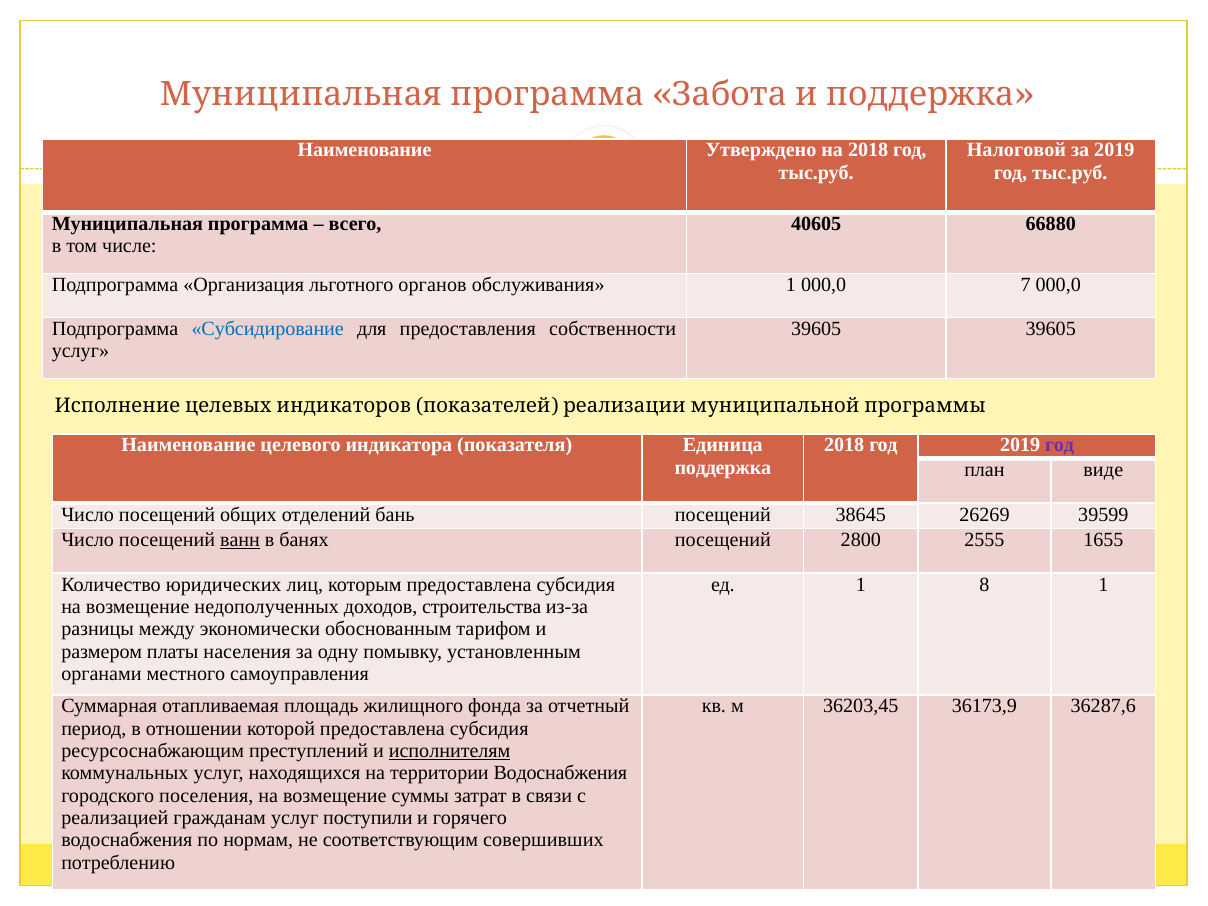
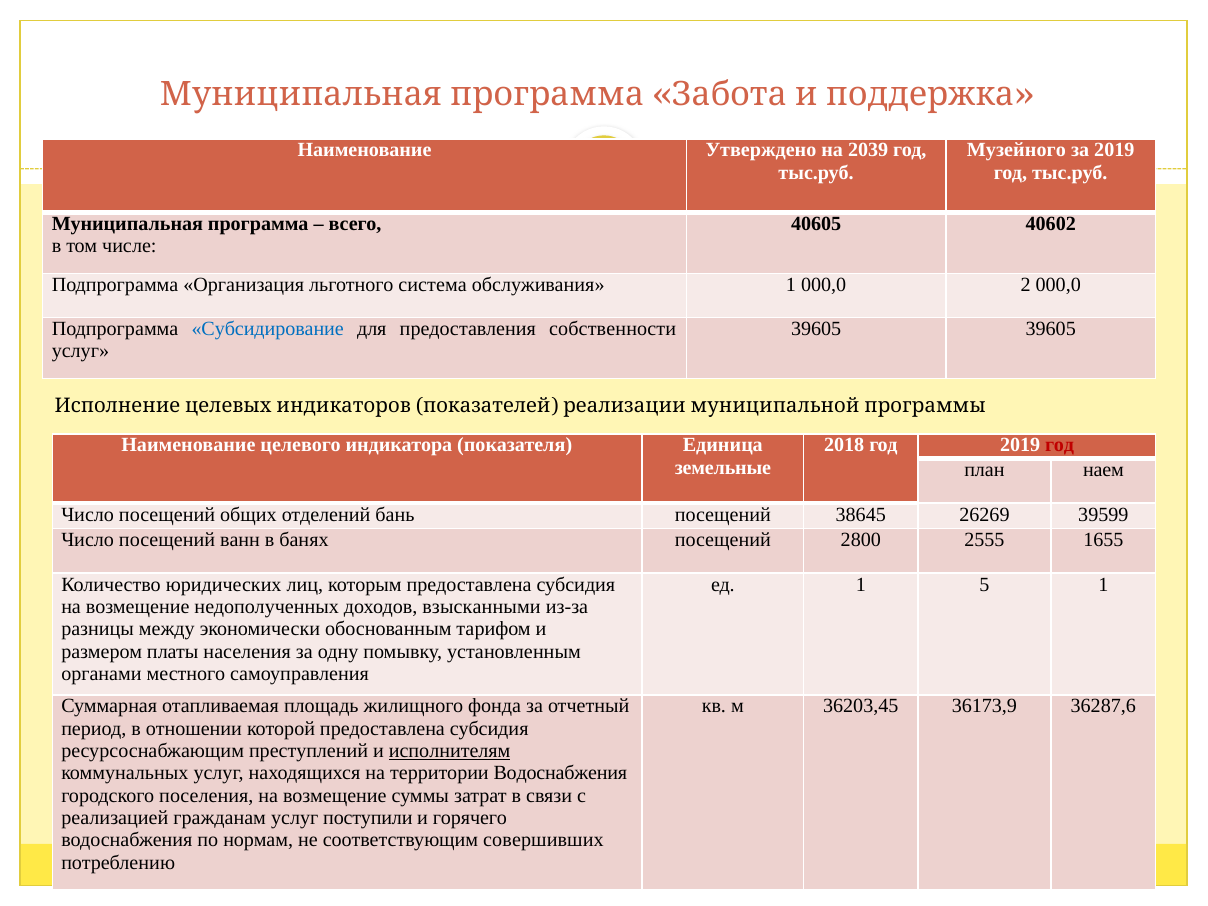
на 2018: 2018 -> 2039 (868, 150)
Налоговой: Налоговой -> Музейного (1016, 150)
66880: 66880 -> 40602 (1051, 224)
органов: органов -> система (433, 285)
7: 7 -> 2 (1026, 285)
год colour: purple -> red (1060, 445)
поддержка: поддержка -> земельные (723, 468)
виде: виде -> наем (1103, 470)
ванн underline: present -> none (240, 540)
8: 8 -> 5 (984, 584)
строительства: строительства -> взысканными (481, 607)
